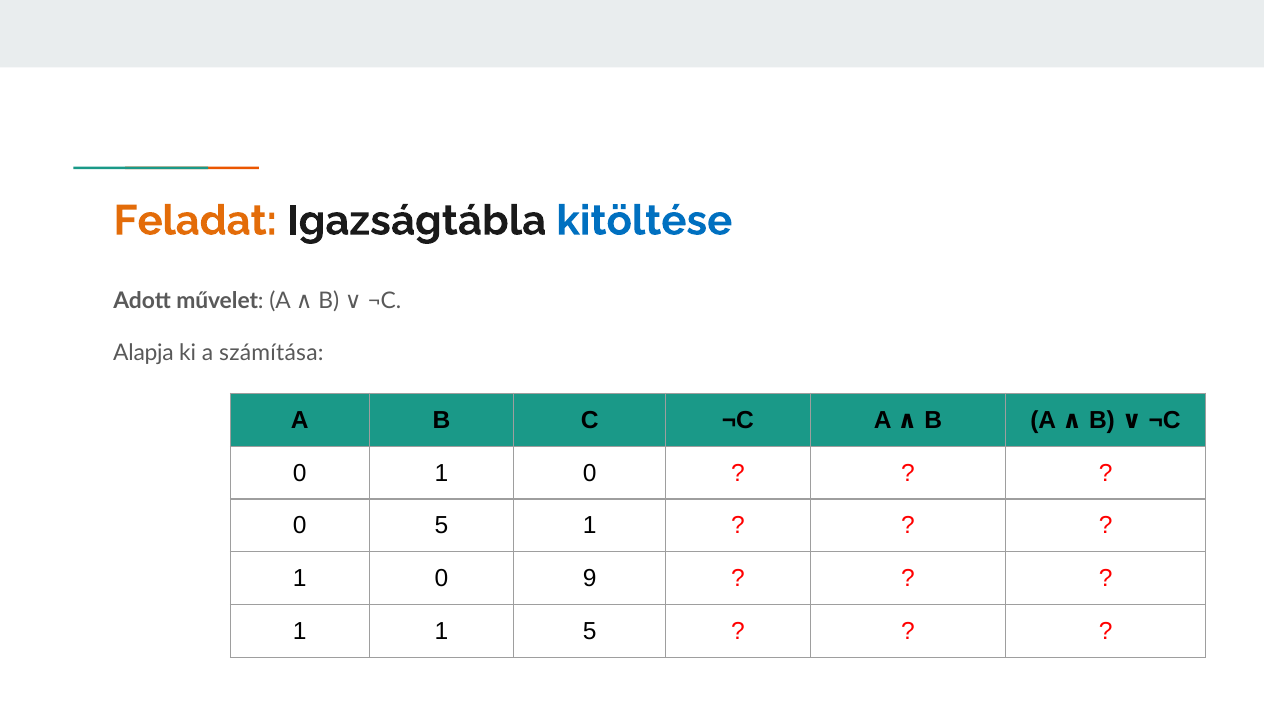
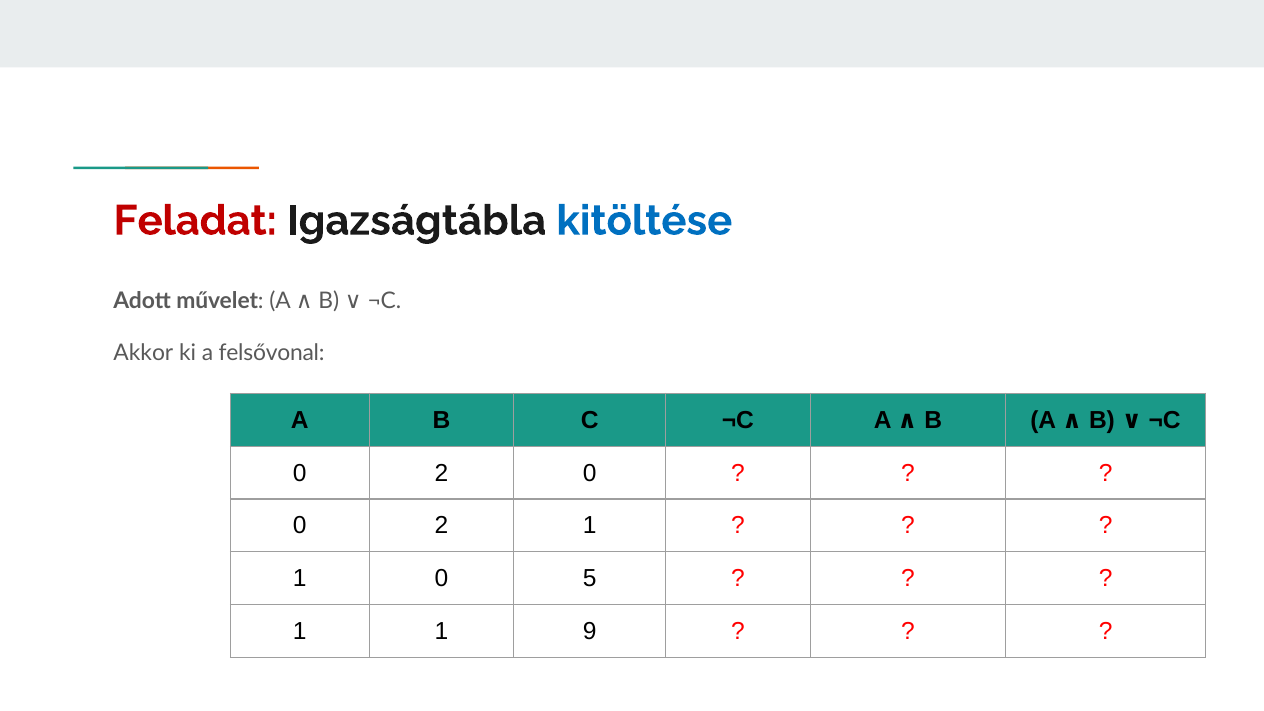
Feladat colour: orange -> red (195, 221)
Alapja: Alapja -> Akkor (143, 353)
számítása: számítása -> felsővonal (272, 353)
1: 1 -> 2 (441, 473)
5: 5 -> 2 (441, 526)
9: 9 -> 5 (590, 579)
1 5: 5 -> 9 (590, 632)
